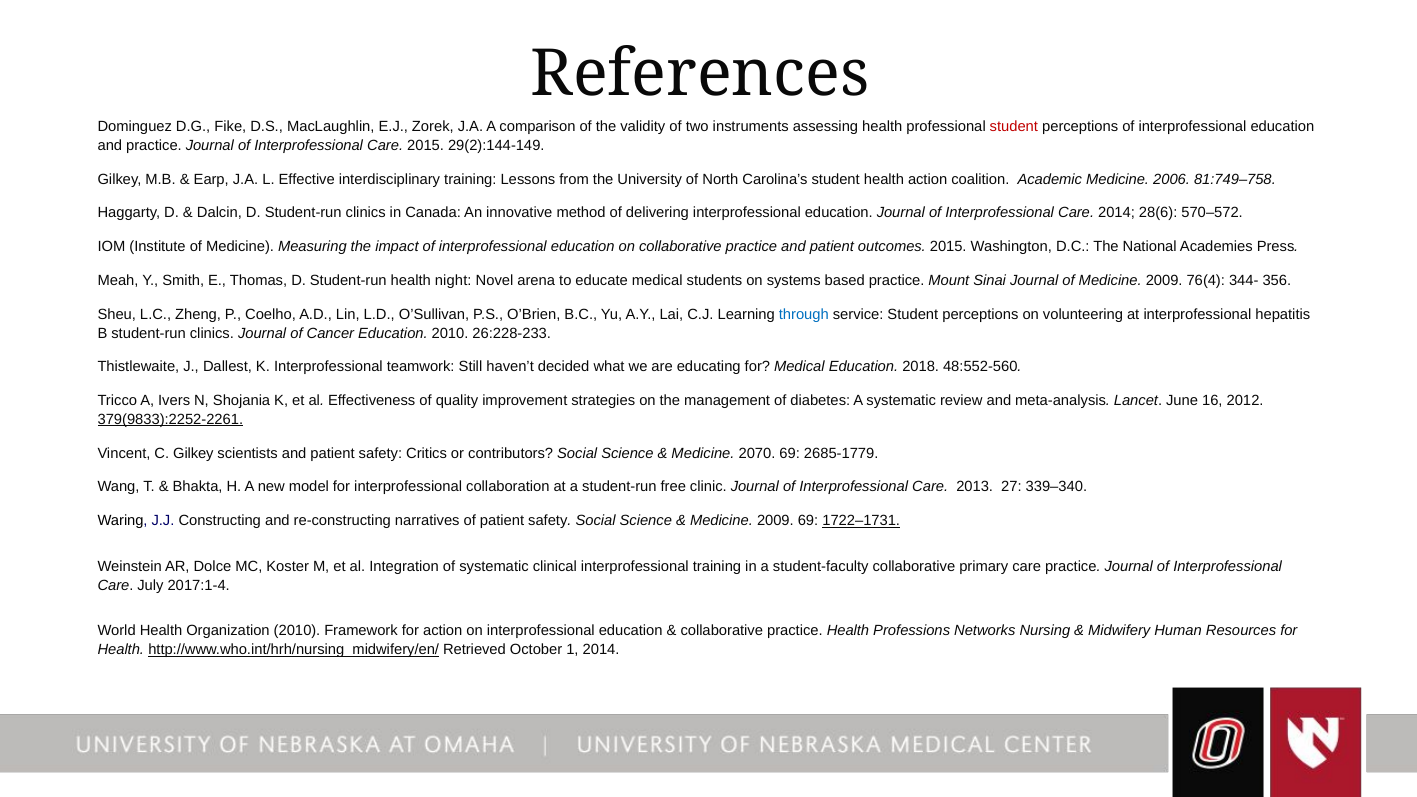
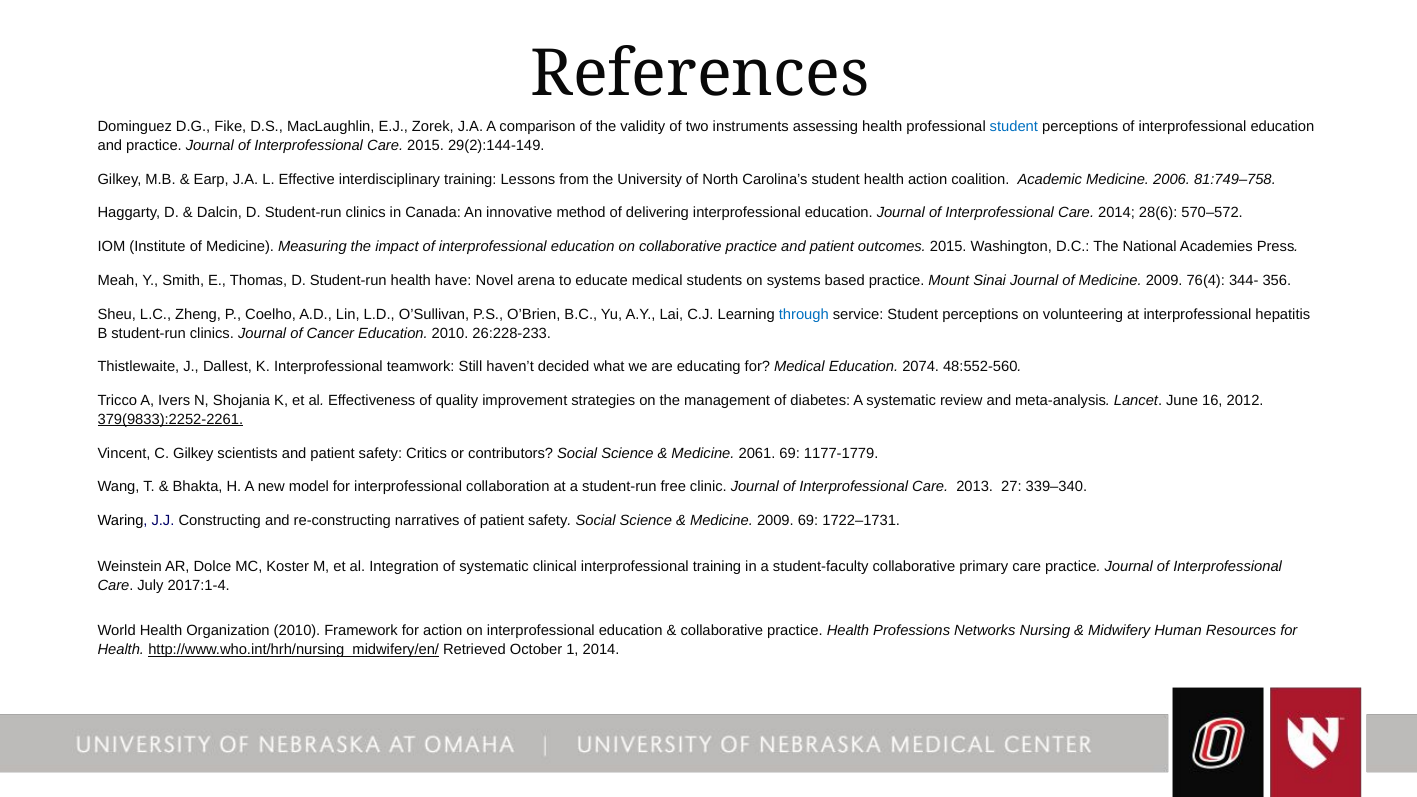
student colour: red -> blue (1014, 127)
night: night -> have (453, 281)
2018: 2018 -> 2074 (921, 367)
2070: 2070 -> 2061 (757, 453)
2685-1779: 2685-1779 -> 1177-1779 (841, 453)
1722–1731 underline: present -> none (861, 521)
